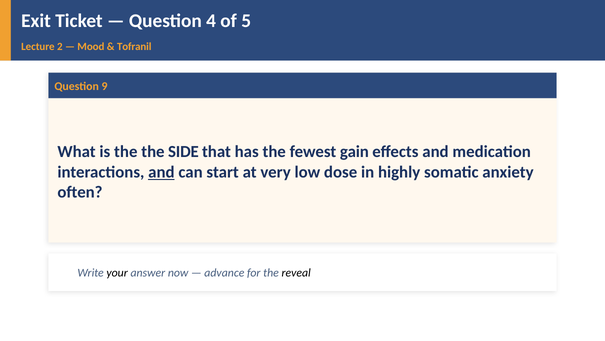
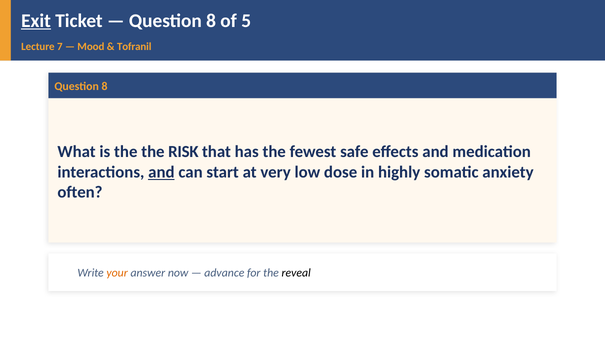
Exit underline: none -> present (36, 21)
4: 4 -> 8 (211, 21)
2: 2 -> 7 (60, 47)
9: 9 -> 8 (104, 86)
SIDE: SIDE -> RISK (183, 152)
gain: gain -> safe (354, 152)
your colour: black -> orange (117, 272)
